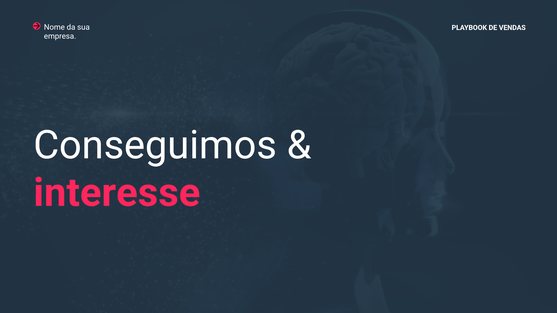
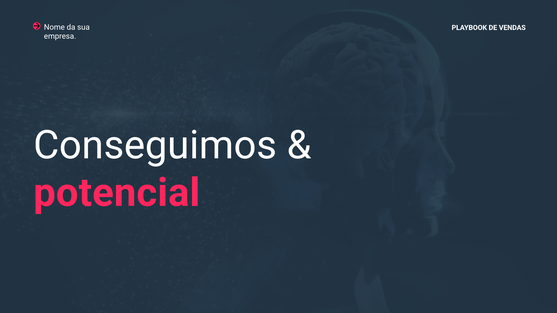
interesse: interesse -> potencial (117, 193)
